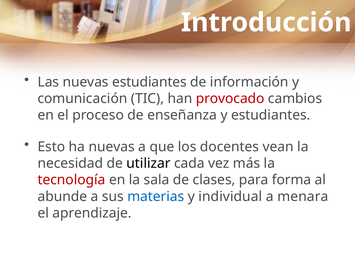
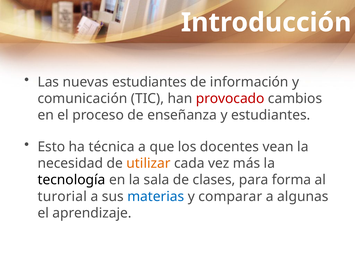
ha nuevas: nuevas -> técnica (112, 147)
utilizar colour: black -> orange (148, 164)
tecnología colour: red -> black (72, 180)
abunde: abunde -> turorial (62, 197)
individual: individual -> comparar (230, 197)
menara: menara -> algunas (303, 197)
